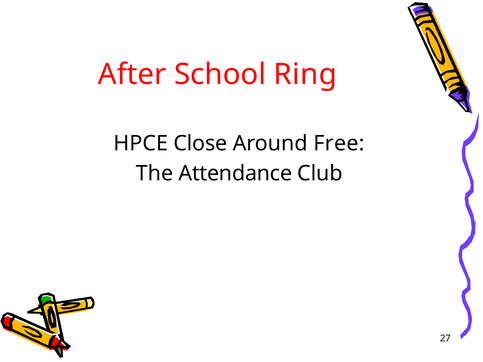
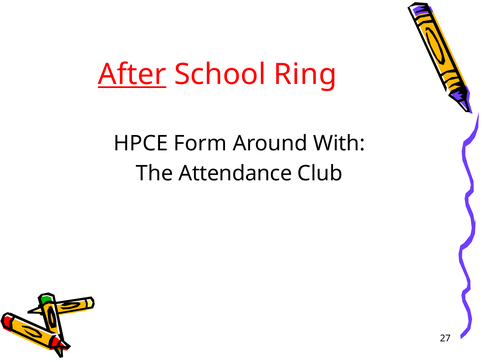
After underline: none -> present (132, 75)
Close: Close -> Form (200, 143)
Free: Free -> With (339, 143)
